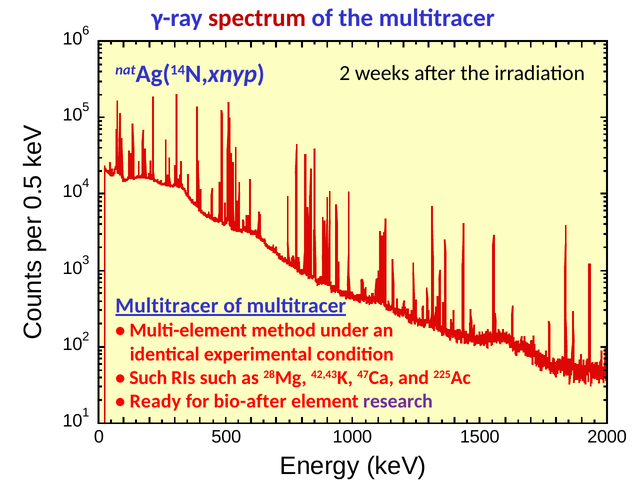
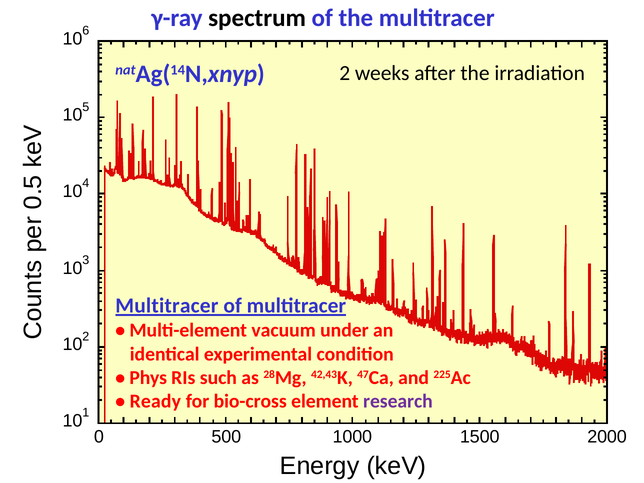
spectrum colour: red -> black (257, 18)
method: method -> vacuum (284, 330)
Such: Such -> Phys (148, 378)
bio-after: bio-after -> bio-cross (250, 401)
